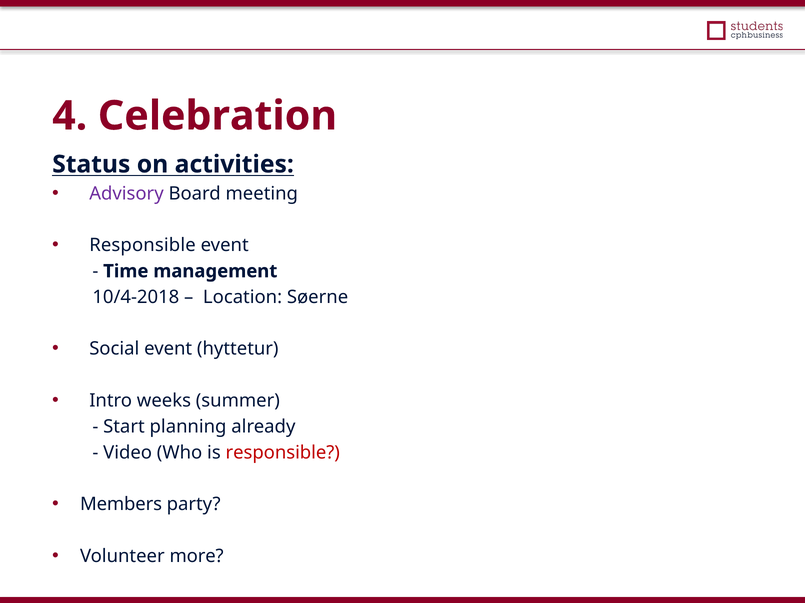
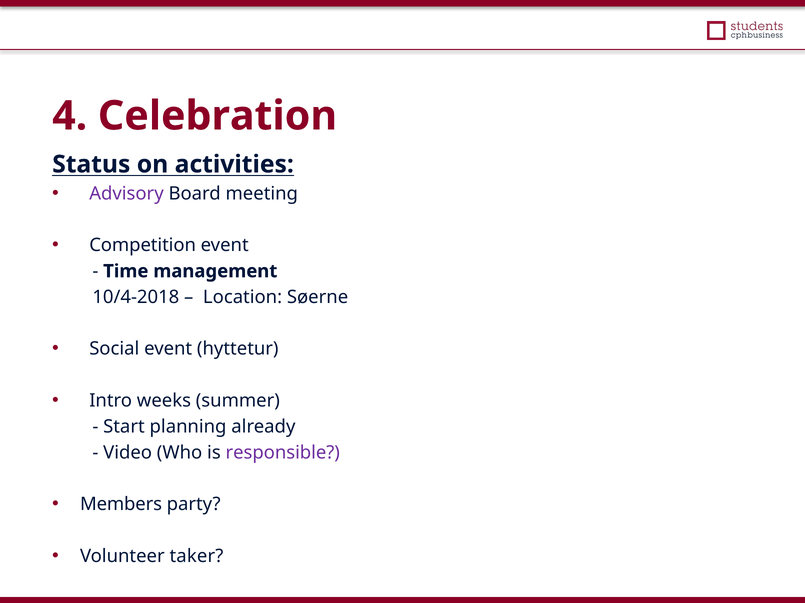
Responsible: Responsible -> Competition (143, 245)
responsible colour: red -> purple (283, 453)
more: more -> taker (196, 557)
